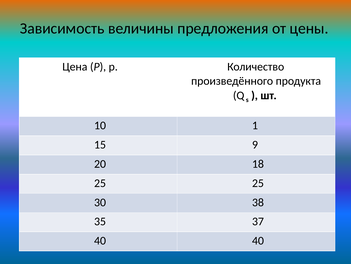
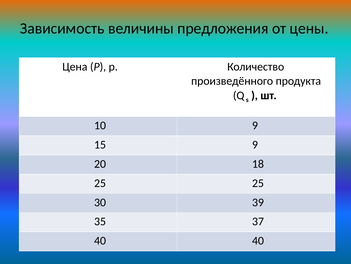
10 1: 1 -> 9 (255, 125)
38: 38 -> 39 (258, 202)
